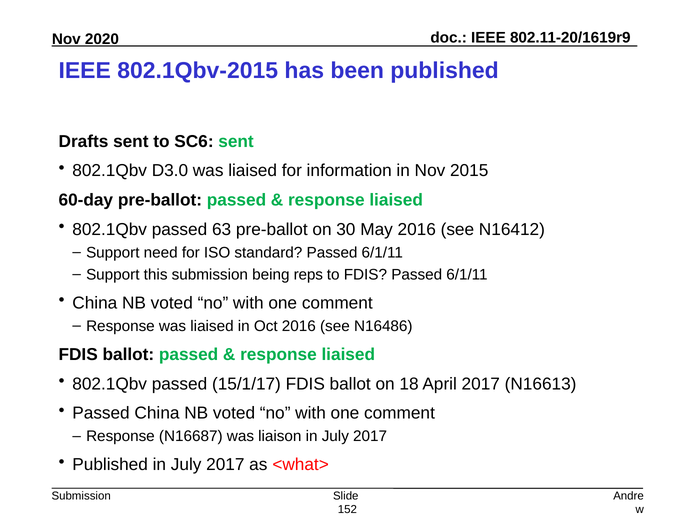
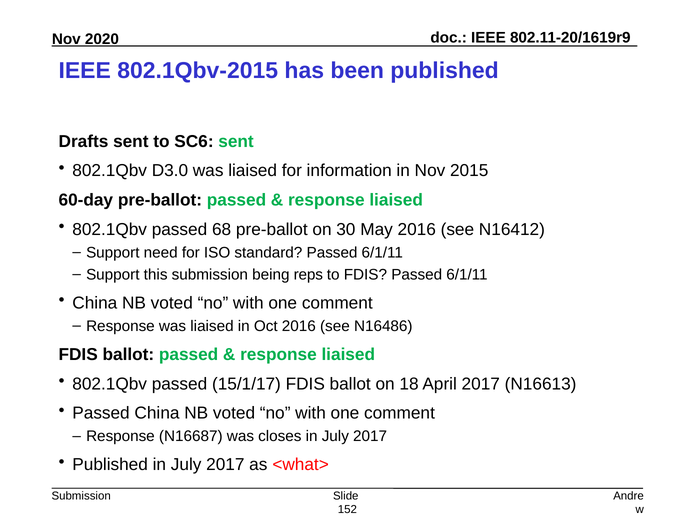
63: 63 -> 68 (222, 229)
liaison: liaison -> closes (280, 436)
